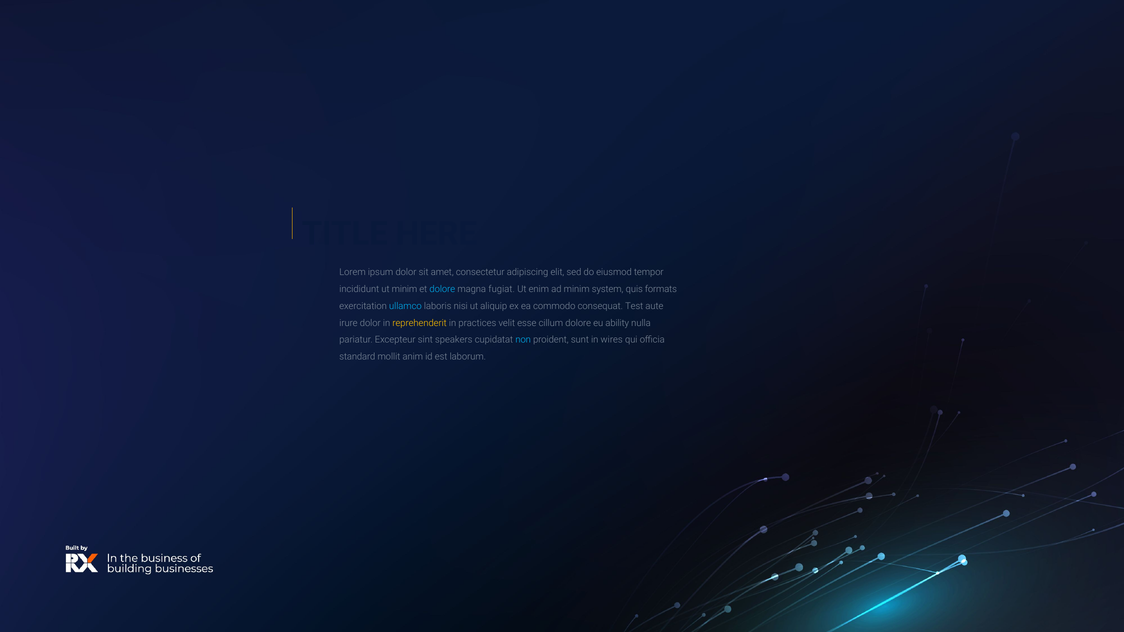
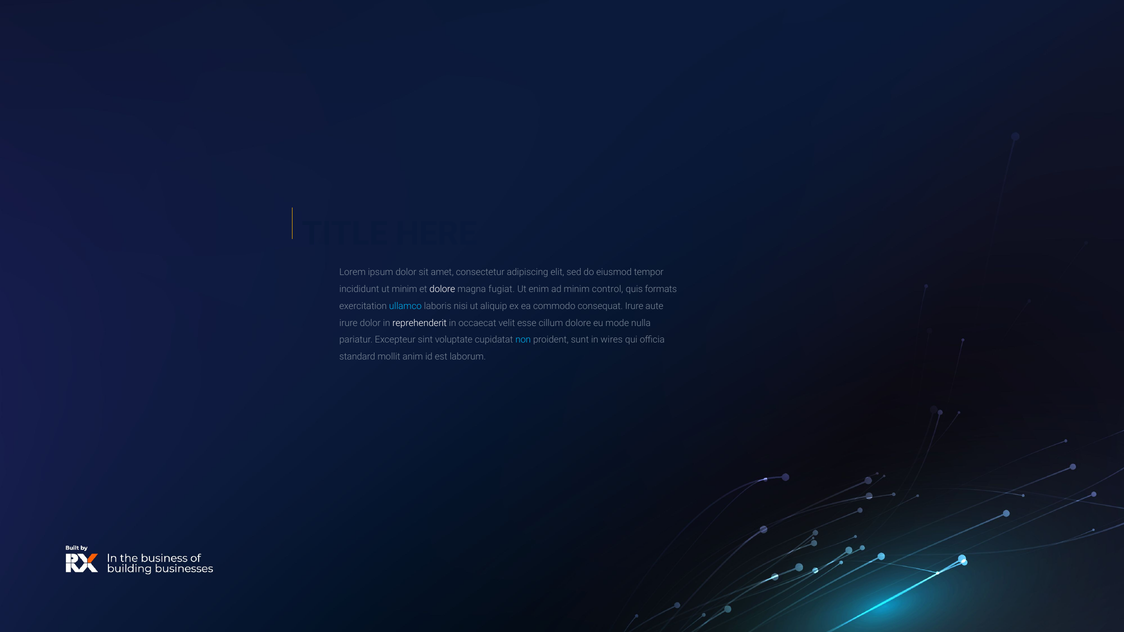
dolore colour: light blue -> white (442, 289)
system: system -> control (608, 289)
consequat Test: Test -> Irure (634, 306)
reprehenderit colour: yellow -> white (420, 323)
practices: practices -> occaecat (477, 323)
ability: ability -> mode (617, 323)
speakers: speakers -> voluptate (454, 340)
